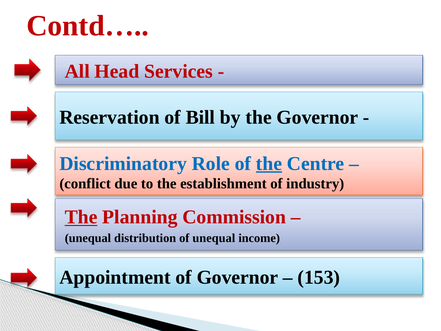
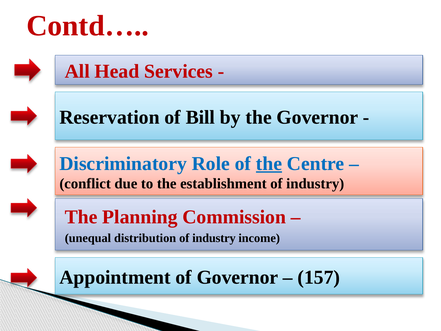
The underline: present -> none (81, 217)
distribution of unequal: unequal -> industry (214, 238)
153: 153 -> 157 (319, 277)
